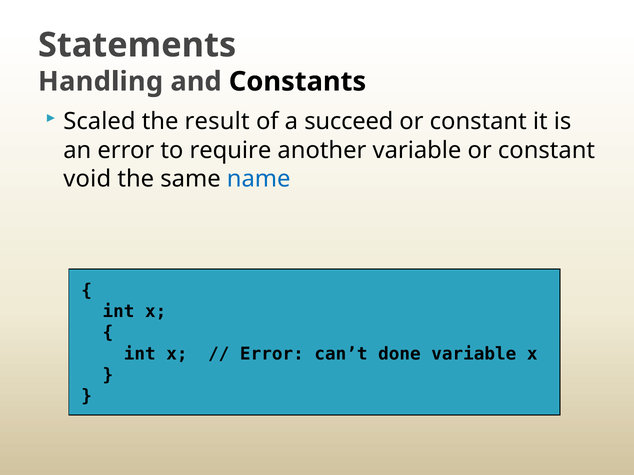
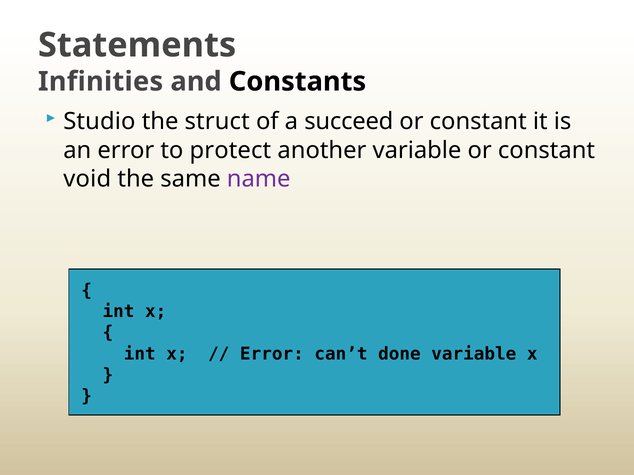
Handling: Handling -> Infinities (101, 82)
Scaled: Scaled -> Studio (99, 122)
result: result -> struct (217, 122)
require: require -> protect (230, 150)
name colour: blue -> purple (259, 179)
